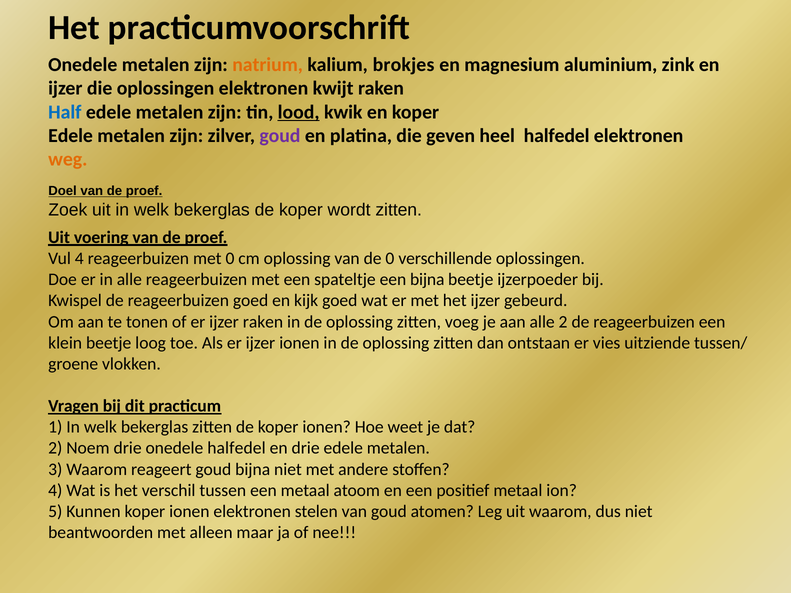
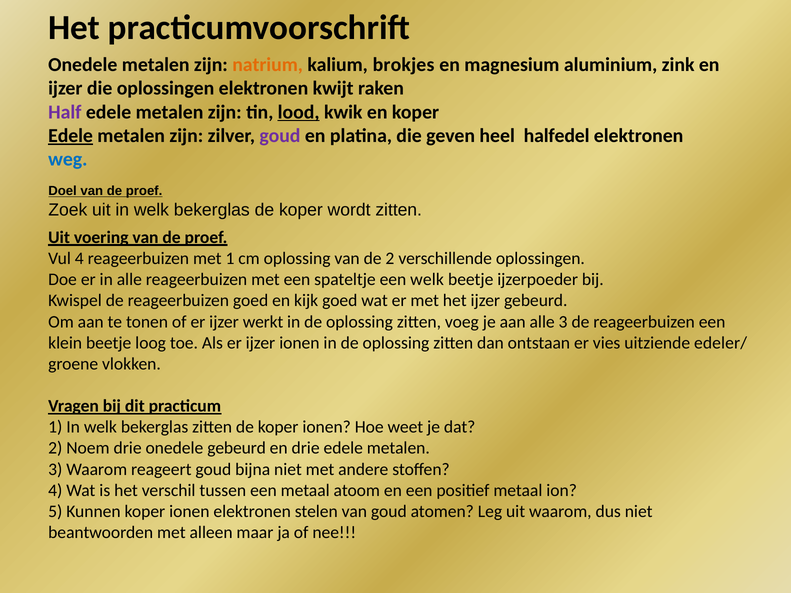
Half colour: blue -> purple (65, 112)
Edele underline: none -> present (71, 136)
weg colour: orange -> blue (68, 159)
met 0: 0 -> 1 (230, 259)
de 0: 0 -> 2 (390, 259)
een bijna: bijna -> welk (427, 280)
ijzer raken: raken -> werkt (263, 322)
alle 2: 2 -> 3 (563, 322)
tussen/: tussen/ -> edeler/ (721, 343)
onedele halfedel: halfedel -> gebeurd (237, 448)
